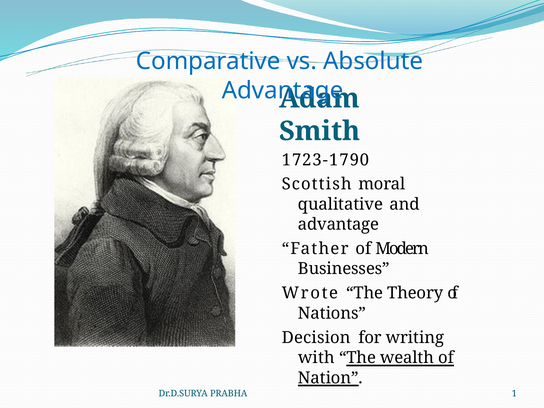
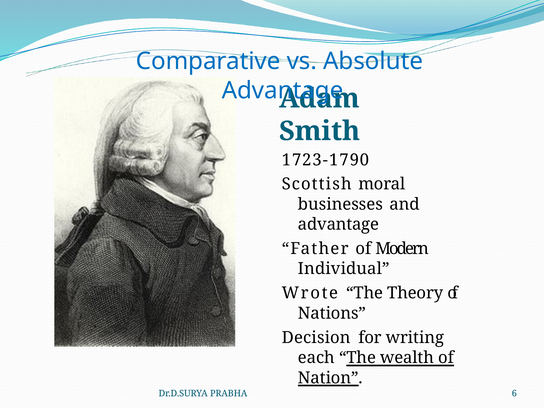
qualitative: qualitative -> businesses (340, 204)
Businesses: Businesses -> Individual (344, 269)
with: with -> each (316, 358)
1: 1 -> 6 (514, 394)
